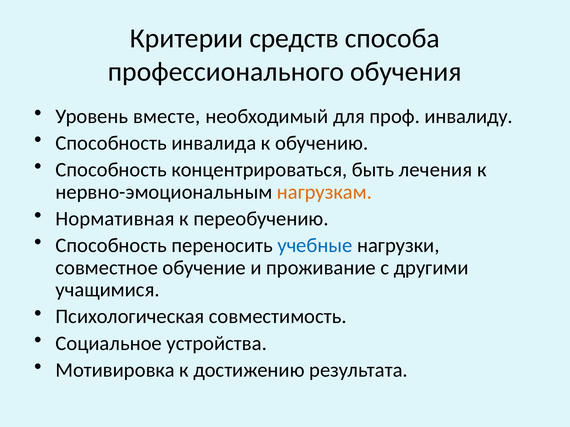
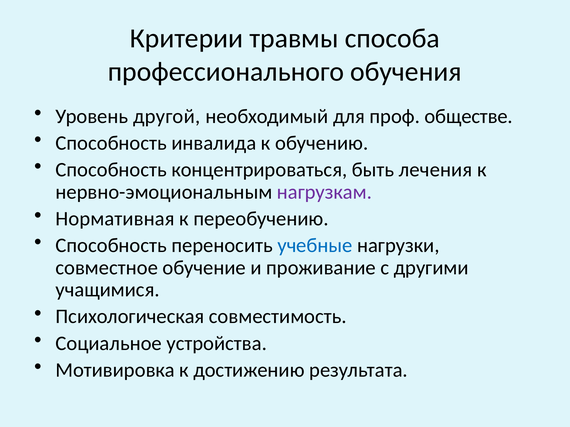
средств: средств -> травмы (294, 39)
вместе: вместе -> другой (167, 116)
инвалиду: инвалиду -> обществе (469, 116)
нагрузкам colour: orange -> purple (324, 192)
